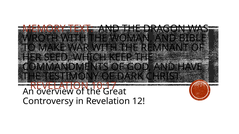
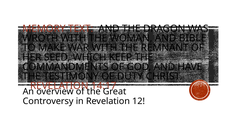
DARK: DARK -> DUTY (130, 77)
10:17: 10:17 -> 14:17 (104, 86)
